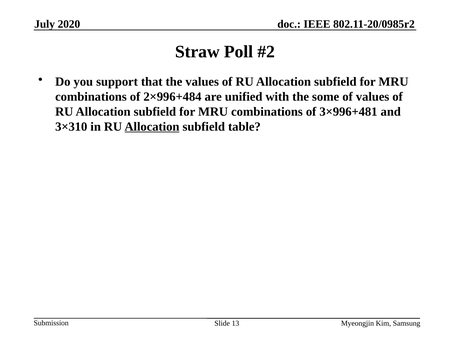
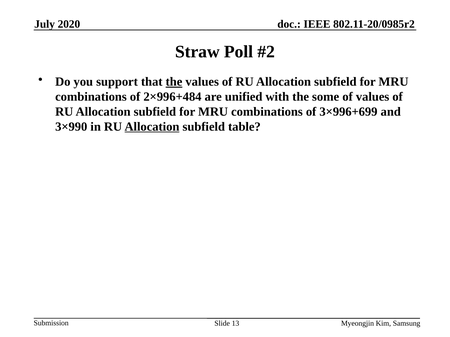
the underline: none -> present (174, 82)
3×996+481: 3×996+481 -> 3×996+699 (348, 112)
3×310: 3×310 -> 3×990 (71, 127)
